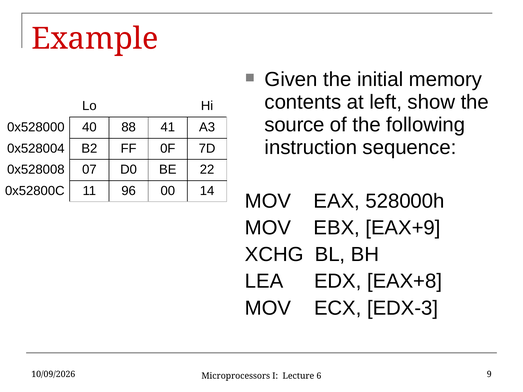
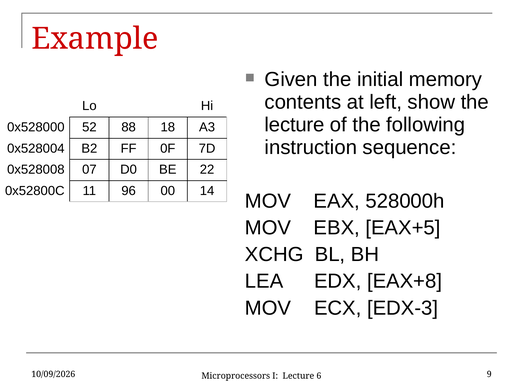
source: source -> lecture (295, 125)
40: 40 -> 52 (89, 127)
41: 41 -> 18 (168, 127)
EAX+9: EAX+9 -> EAX+5 (403, 228)
